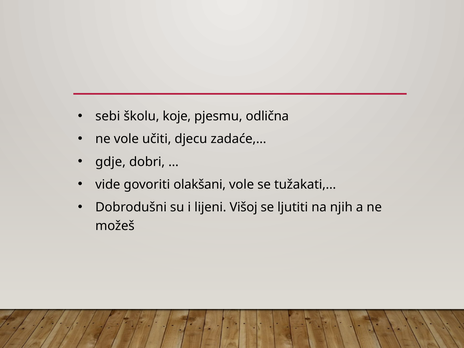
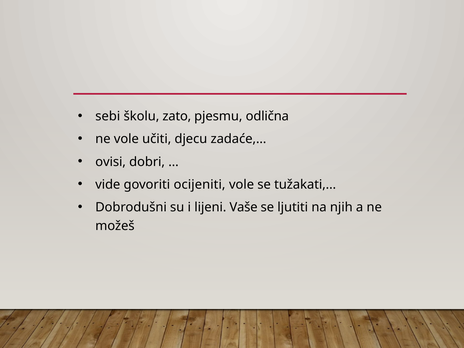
koje: koje -> zato (177, 116)
gdje: gdje -> ovisi (111, 162)
olakšani: olakšani -> ocijeniti (200, 184)
Višoj: Višoj -> Vaše (244, 207)
